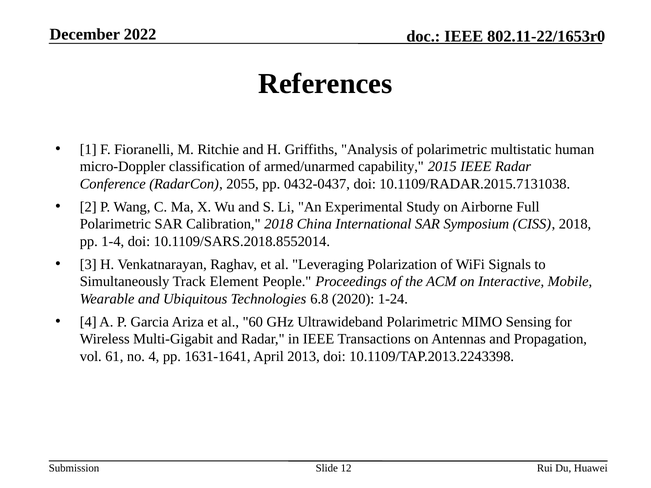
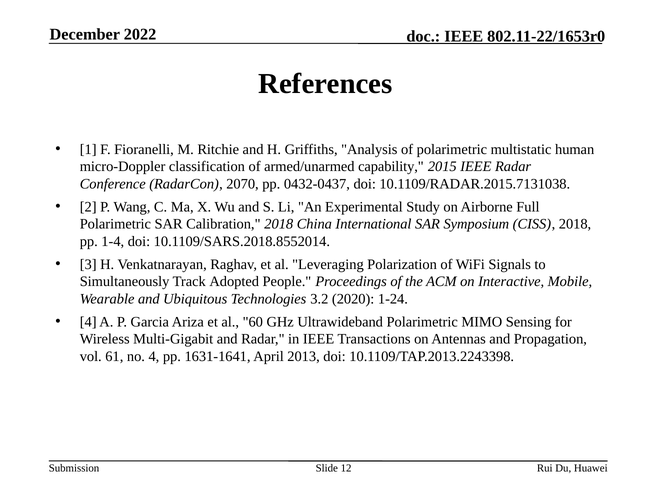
2055: 2055 -> 2070 (242, 184)
Element: Element -> Adopted (234, 282)
6.8: 6.8 -> 3.2 (319, 299)
